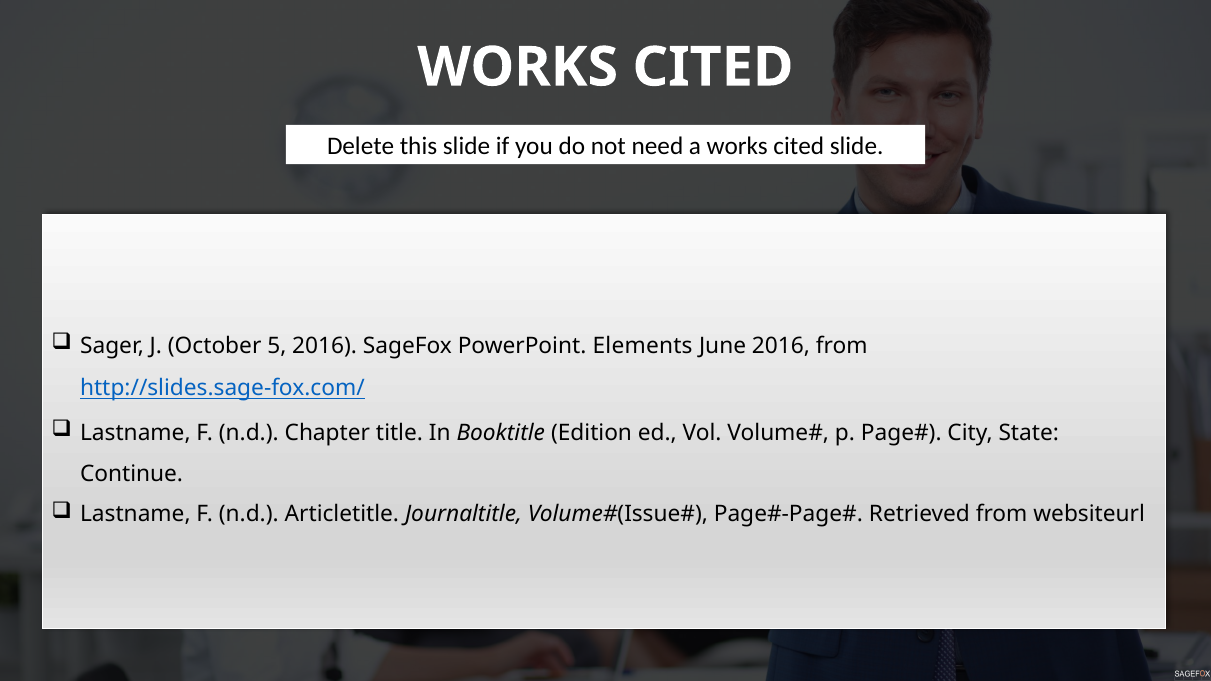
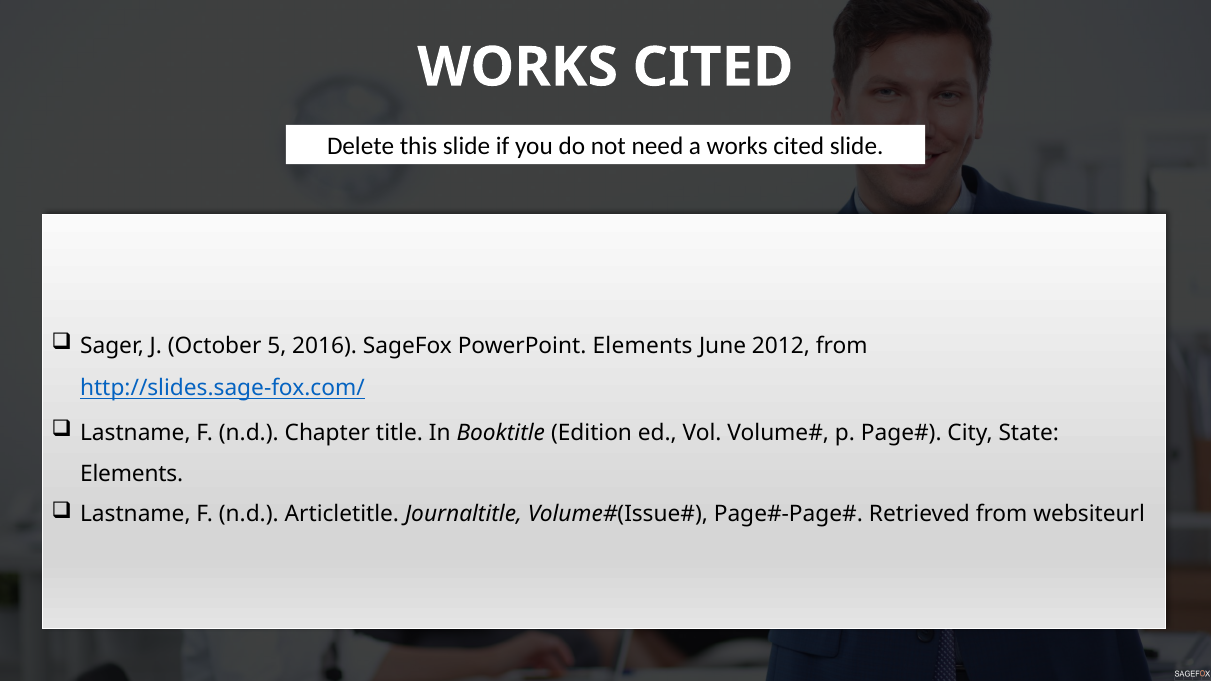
June 2016: 2016 -> 2012 (781, 346)
Continue: Continue -> Elements (132, 474)
